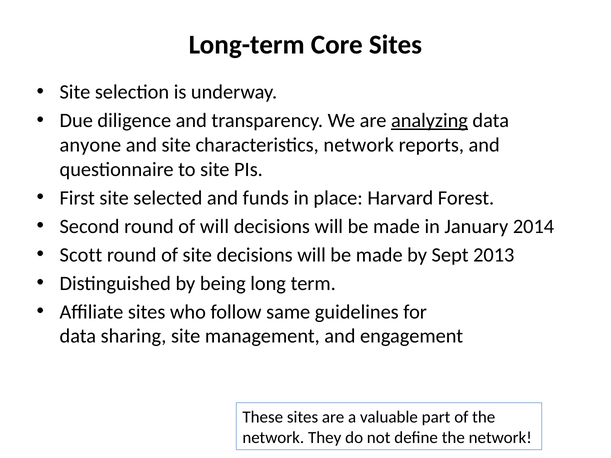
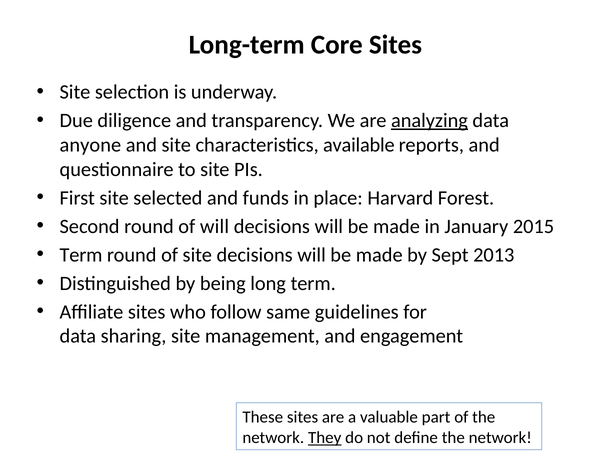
characteristics network: network -> available (359, 145)
2014: 2014 -> 2015 (534, 226)
Scott: Scott -> Term (81, 255)
They underline: none -> present (325, 438)
